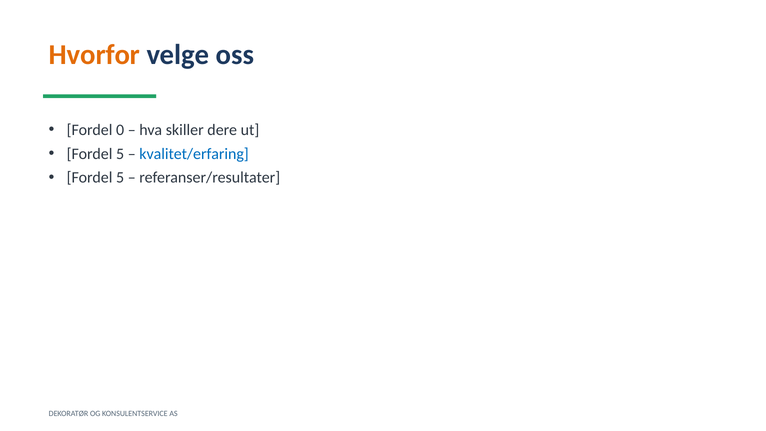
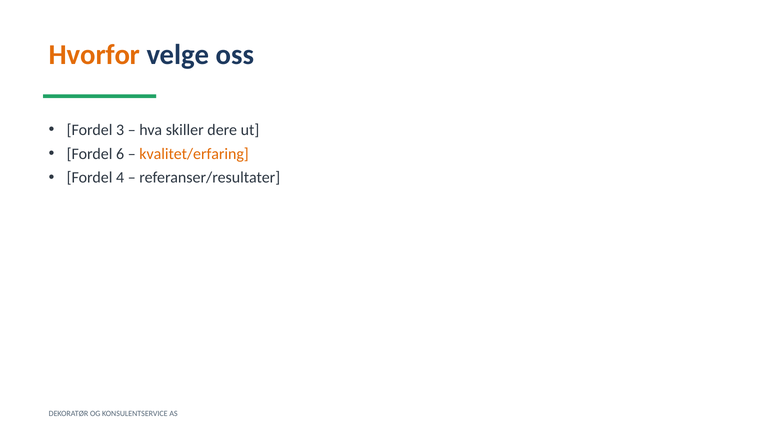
0: 0 -> 3 (120, 130)
5: 5 -> 6 (120, 154)
kvalitet/erfaring colour: blue -> orange (194, 154)
5: 5 -> 4 (120, 178)
